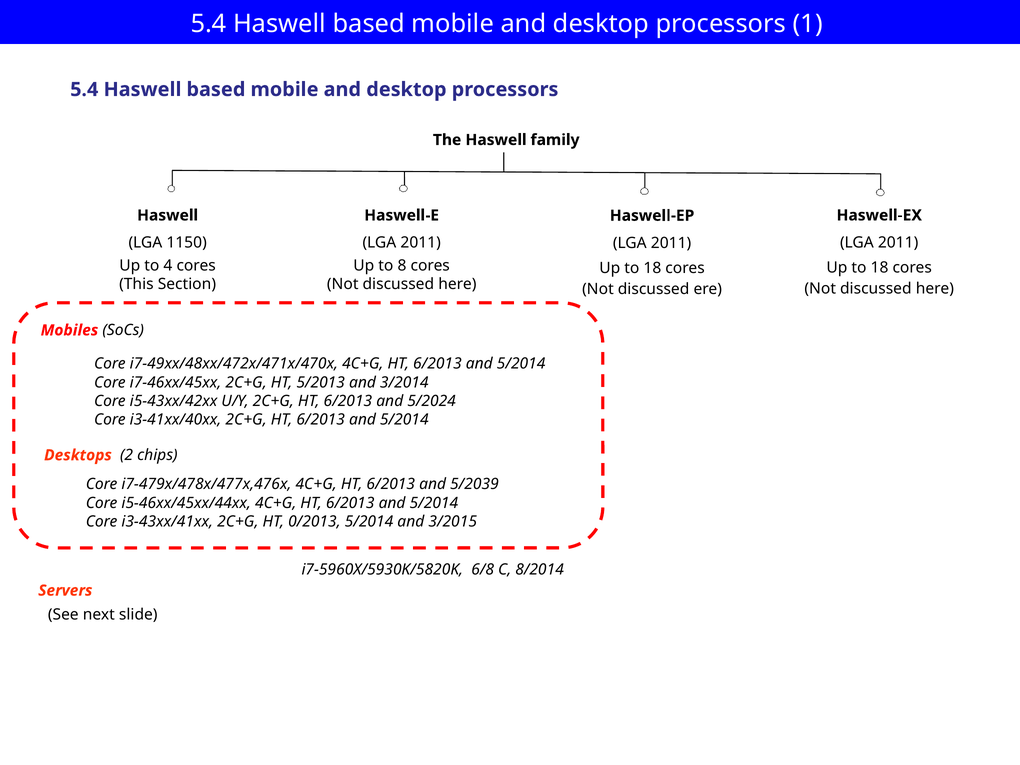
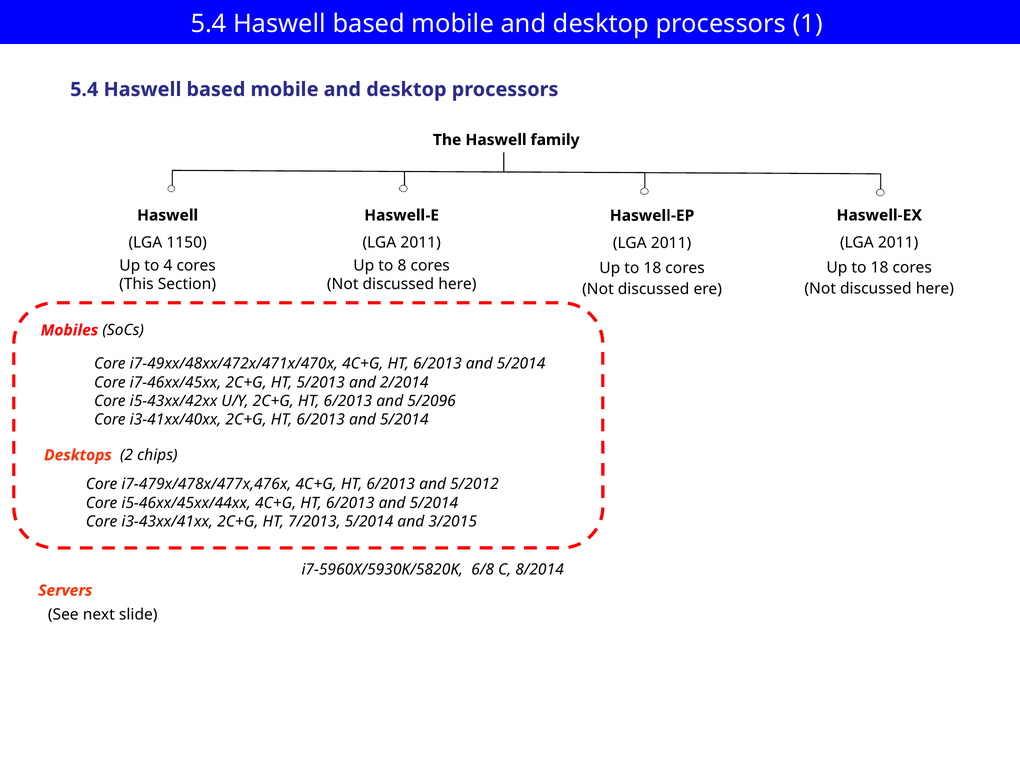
3/2014: 3/2014 -> 2/2014 (404, 382)
5/2024: 5/2024 -> 5/2096 (432, 401)
5/2039: 5/2039 -> 5/2012 (474, 484)
0/2013: 0/2013 -> 7/2013 (314, 522)
